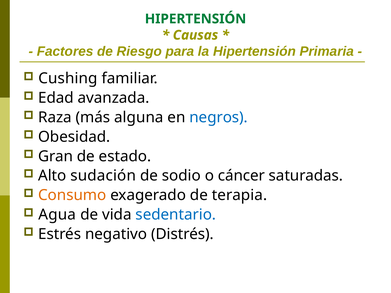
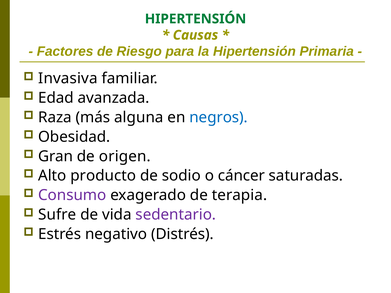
Cushing: Cushing -> Invasiva (68, 79)
estado: estado -> origen (125, 156)
sudación: sudación -> producto (103, 176)
Consumo colour: orange -> purple (72, 195)
Agua: Agua -> Sufre (57, 215)
sedentario colour: blue -> purple (176, 215)
